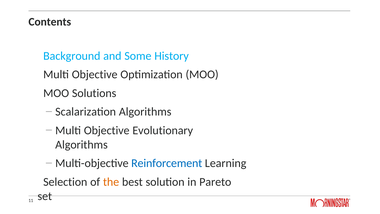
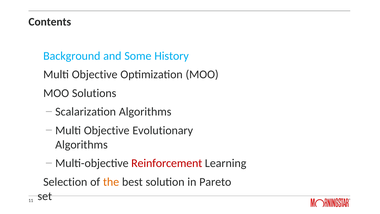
Reinforcement colour: blue -> red (167, 163)
